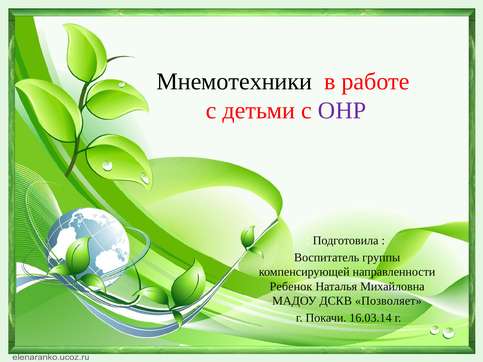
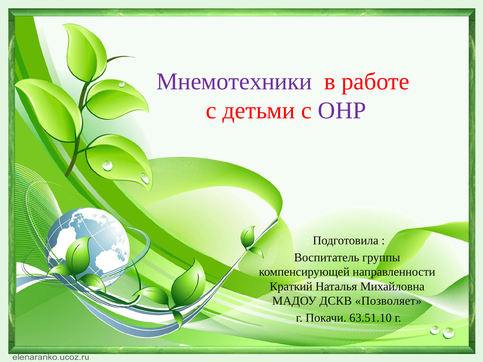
Мнемотехники colour: black -> purple (234, 81)
Ребенок: Ребенок -> Краткий (291, 287)
16.03.14: 16.03.14 -> 63.51.10 (371, 318)
